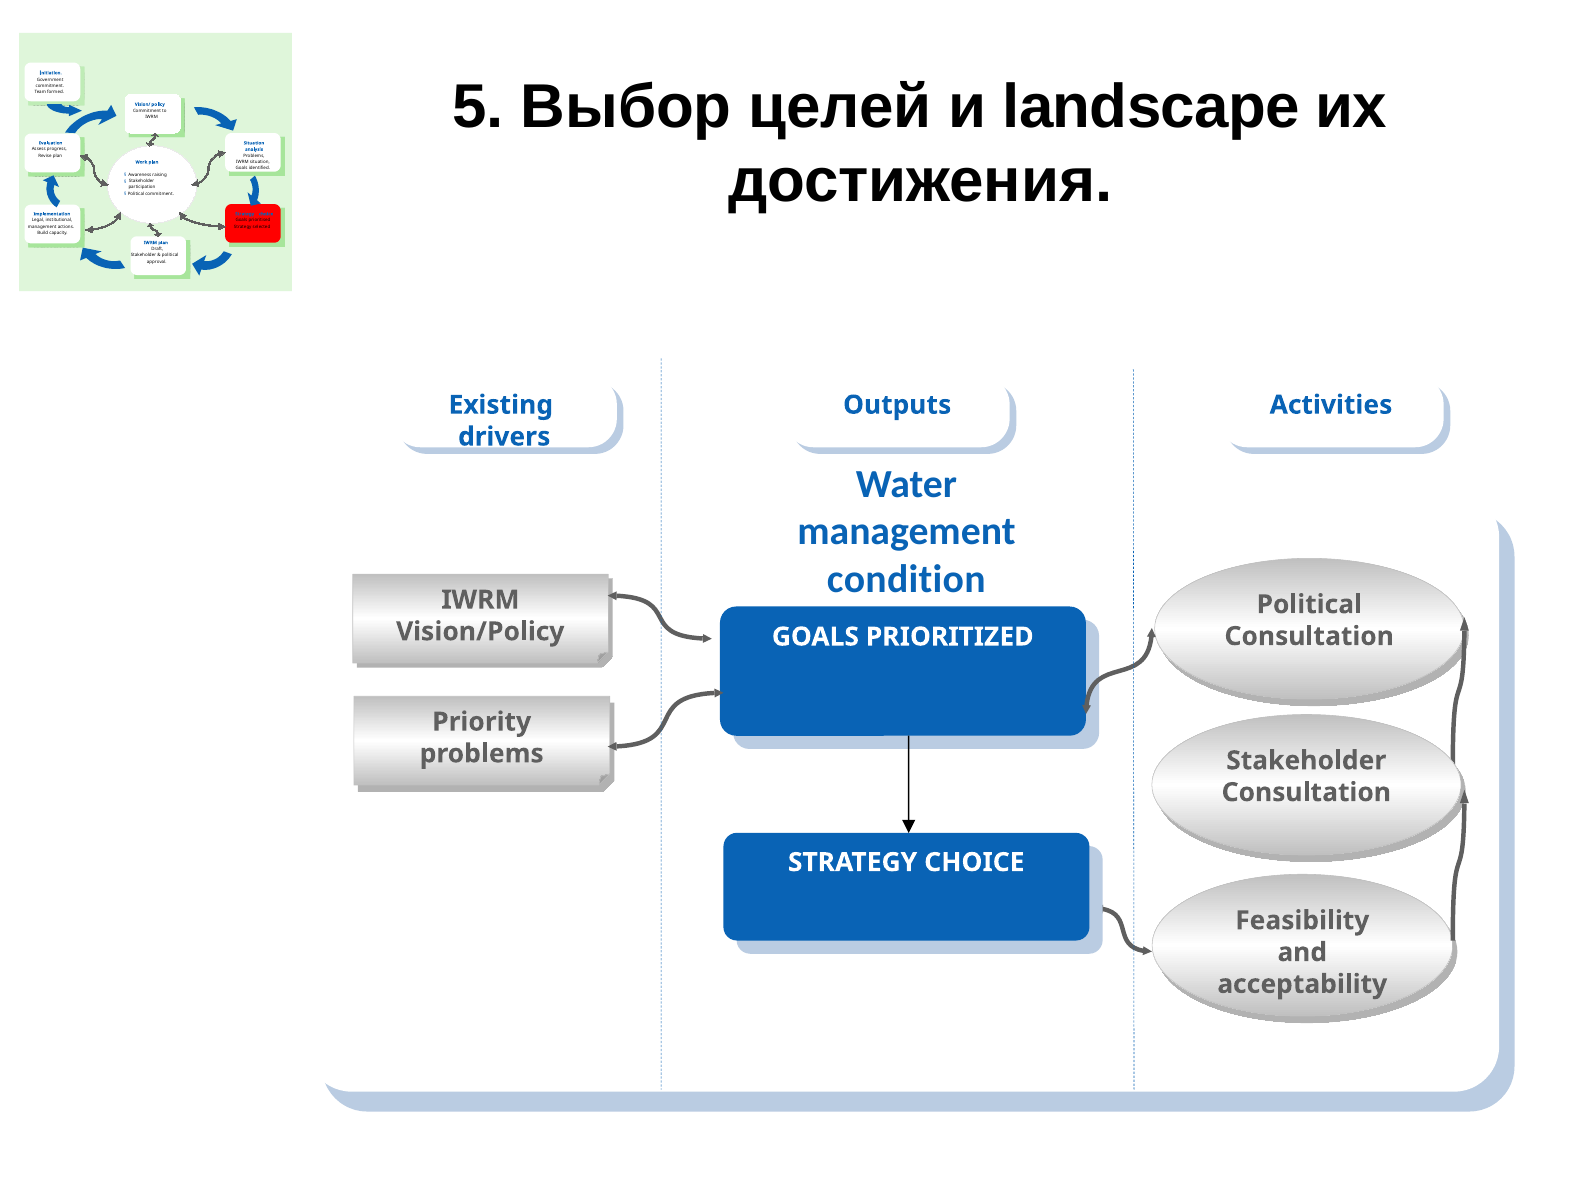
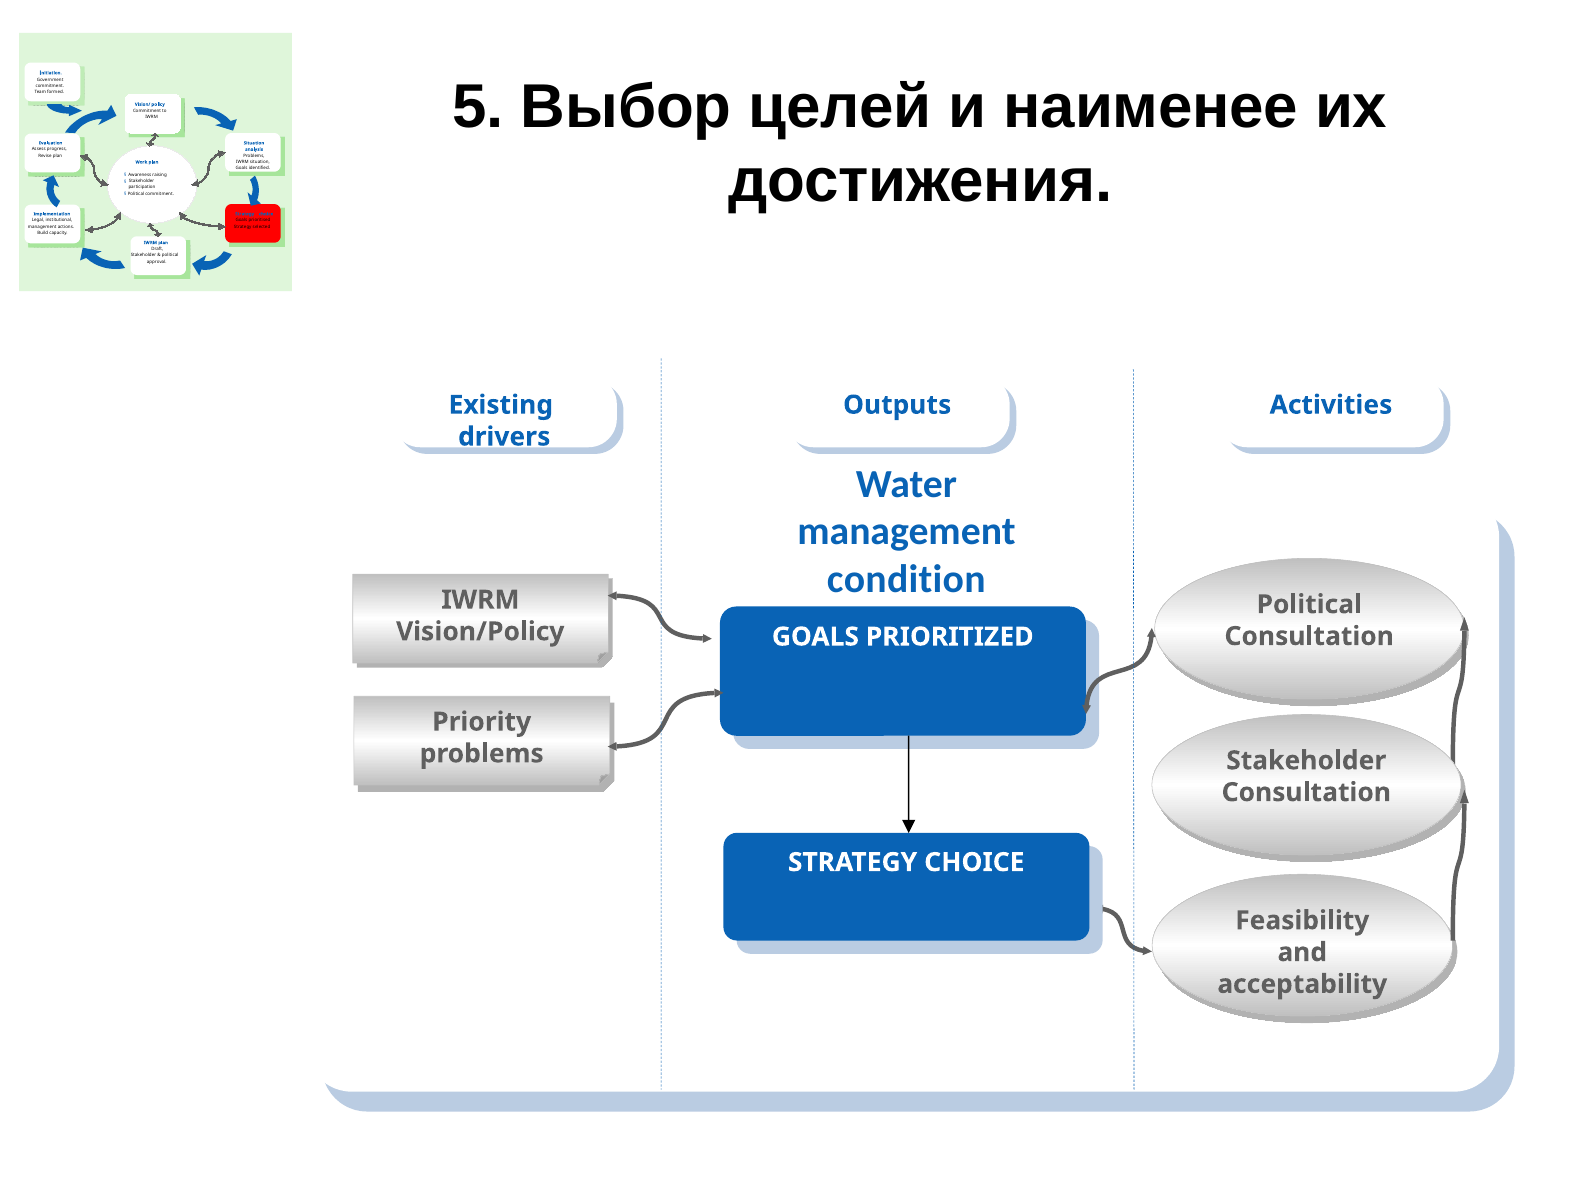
landscape: landscape -> наименее (1151, 107)
